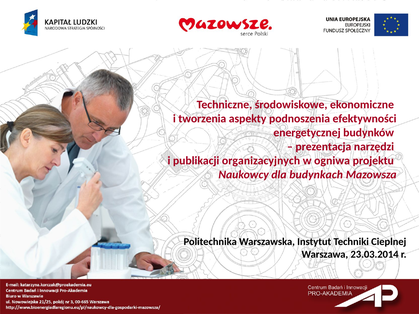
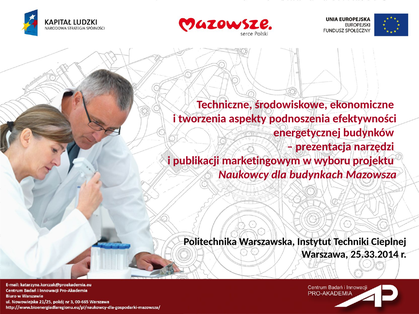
organizacyjnych: organizacyjnych -> marketingowym (261, 161)
ogniwa: ogniwa -> wyboru (332, 161)
23.03.2014: 23.03.2014 -> 25.33.2014 (375, 255)
